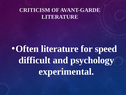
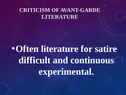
speed: speed -> satire (106, 49)
psychology: psychology -> continuous (92, 60)
